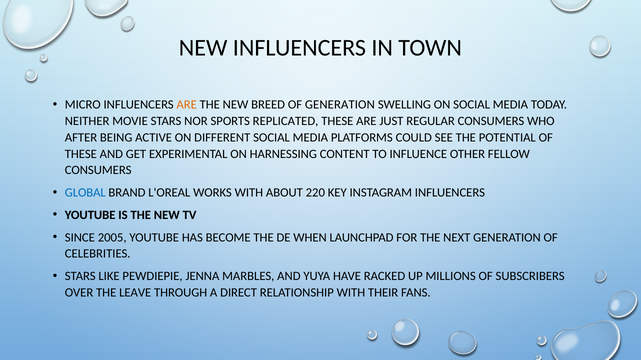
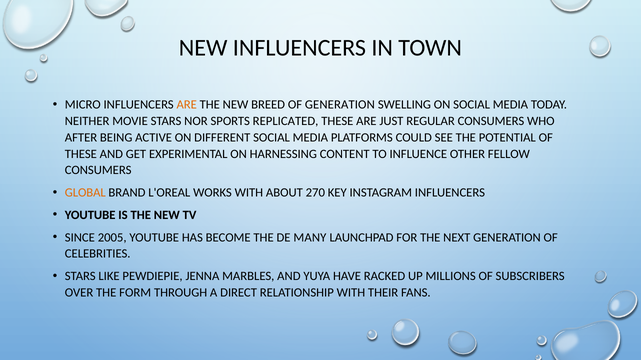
GLOBAL colour: blue -> orange (85, 193)
220: 220 -> 270 (315, 193)
WHEN: WHEN -> MANY (310, 238)
LEAVE: LEAVE -> FORM (135, 293)
